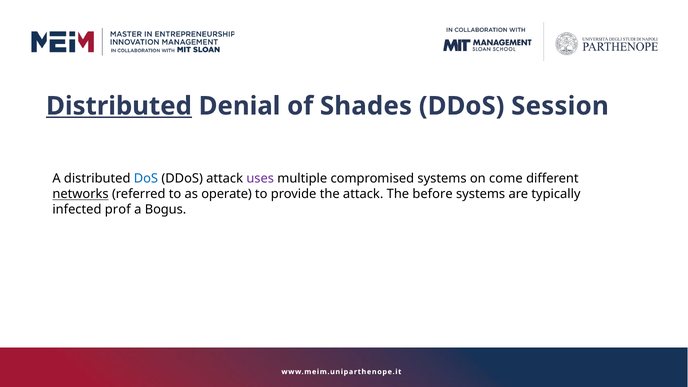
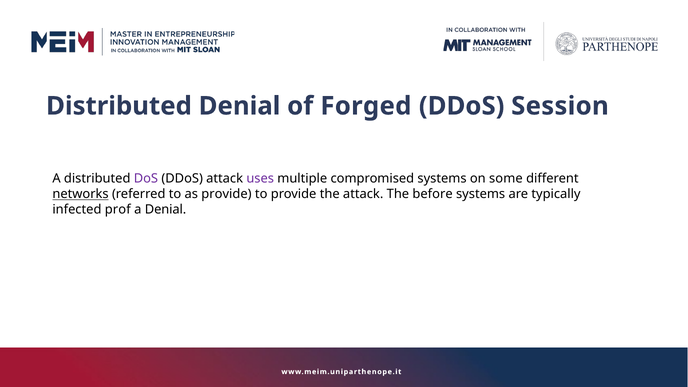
Distributed underline: present -> none (119, 106)
Shades: Shades -> Forged (366, 106)
DoS colour: blue -> purple (146, 179)
come: come -> some (506, 179)
as operate: operate -> provide (226, 194)
a Bogus: Bogus -> Denial (166, 210)
